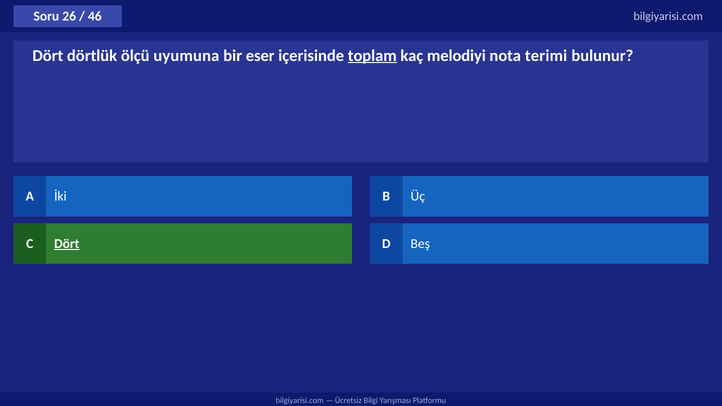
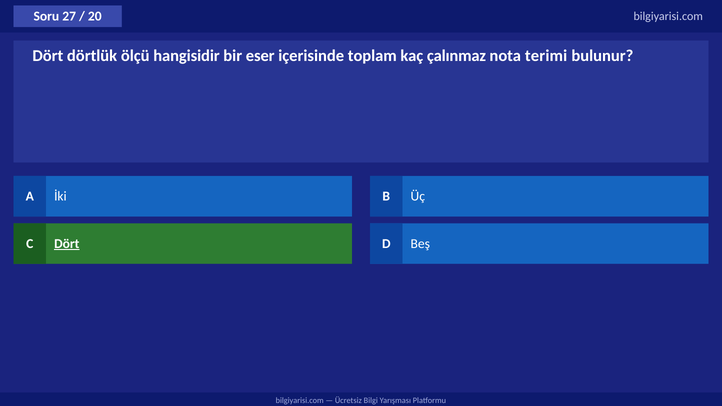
26: 26 -> 27 (69, 17)
46: 46 -> 20 (95, 17)
uyumuna: uyumuna -> hangisidir (187, 56)
toplam underline: present -> none (372, 56)
melodiyi: melodiyi -> çalınmaz (456, 56)
